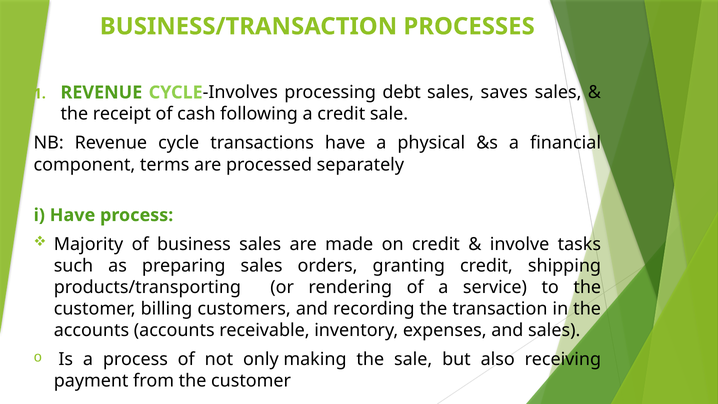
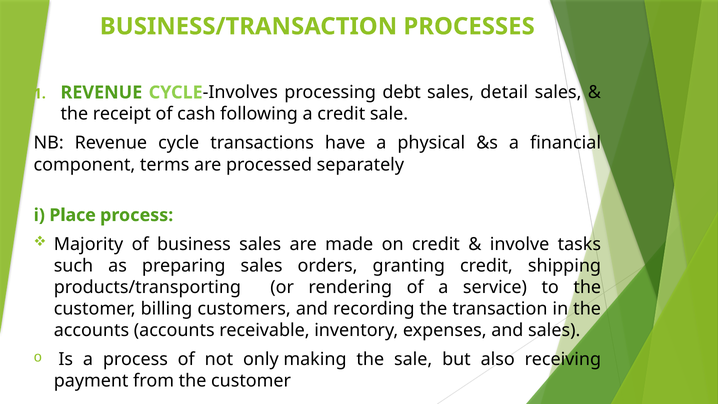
saves: saves -> detail (504, 92)
i Have: Have -> Place (73, 215)
